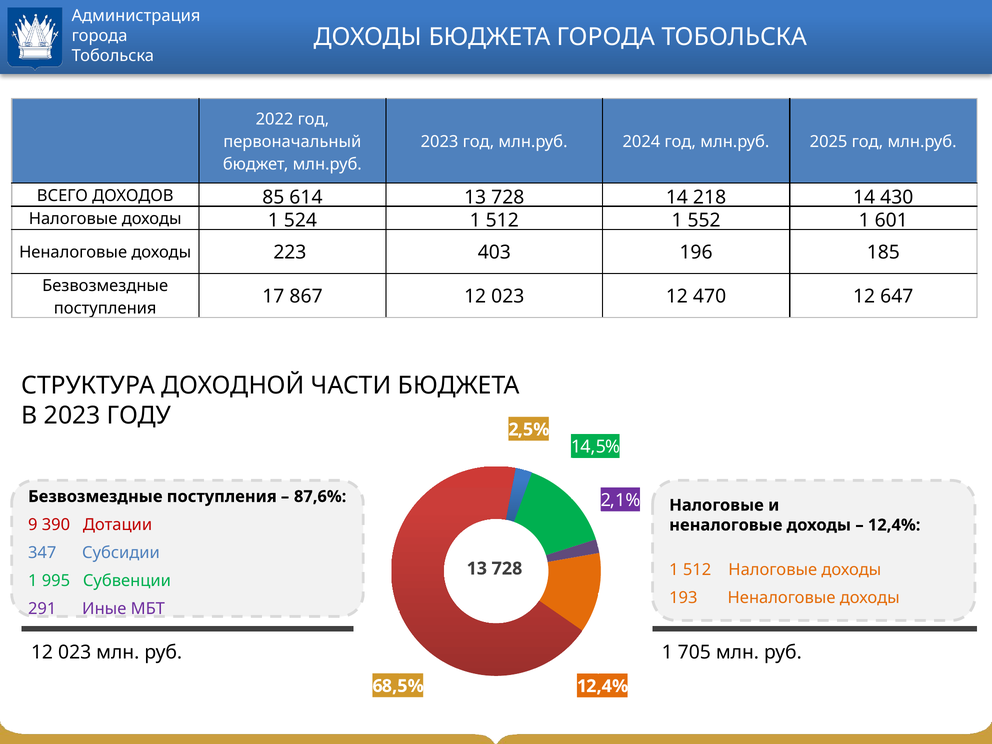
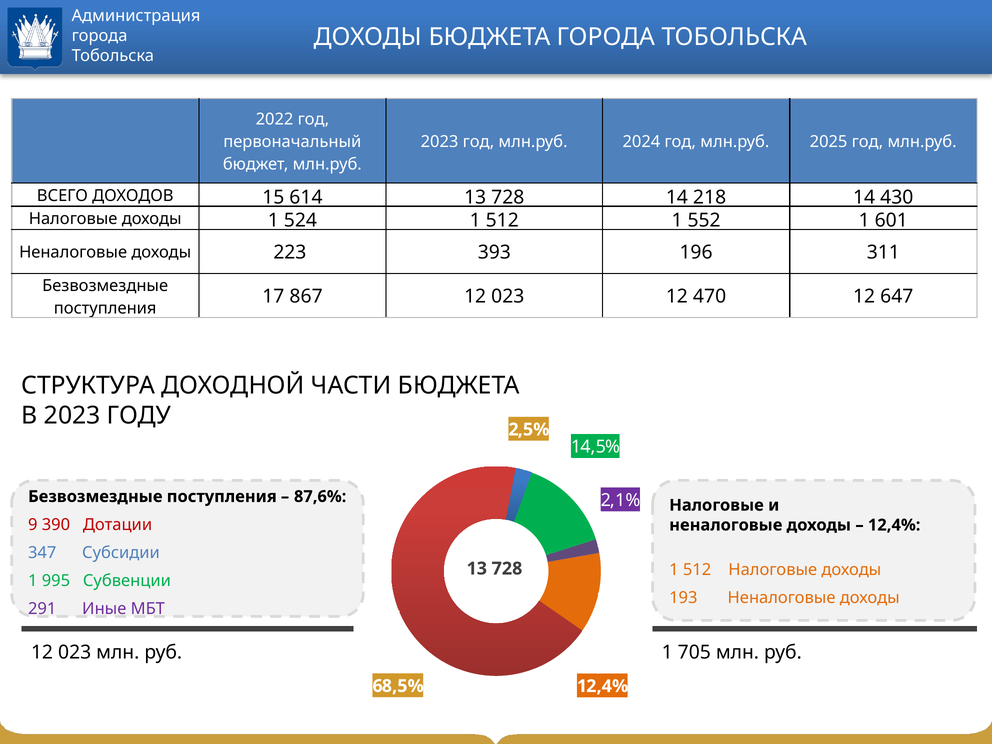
85: 85 -> 15 (273, 197)
403: 403 -> 393 (494, 253)
185: 185 -> 311 (883, 253)
